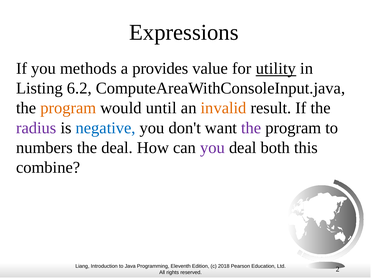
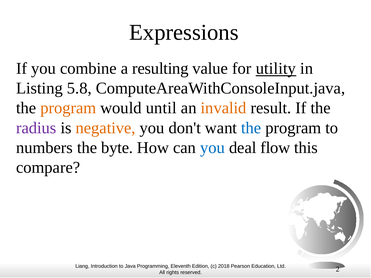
methods: methods -> combine (88, 69)
provides: provides -> resulting (160, 69)
6.2: 6.2 -> 5.8 (79, 88)
negative colour: blue -> orange (106, 128)
the colour: purple -> blue (251, 128)
the deal: deal -> byte (117, 148)
you colour: purple -> blue (213, 148)
both: both -> flow (275, 148)
combine: combine -> compare (48, 168)
